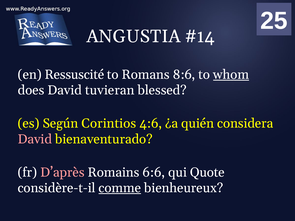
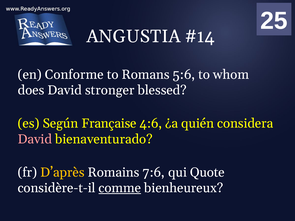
Ressuscité: Ressuscité -> Conforme (74, 75)
8:6: 8:6 -> 5:6 (184, 75)
whom underline: present -> none (231, 75)
tuvieran: tuvieran -> stronger (110, 90)
Corintios: Corintios -> Française (109, 124)
D’après colour: pink -> yellow (62, 172)
6:6: 6:6 -> 7:6 (154, 172)
